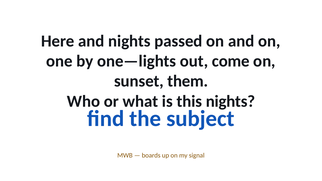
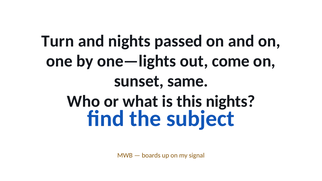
Here: Here -> Turn (58, 41)
them: them -> same (188, 81)
